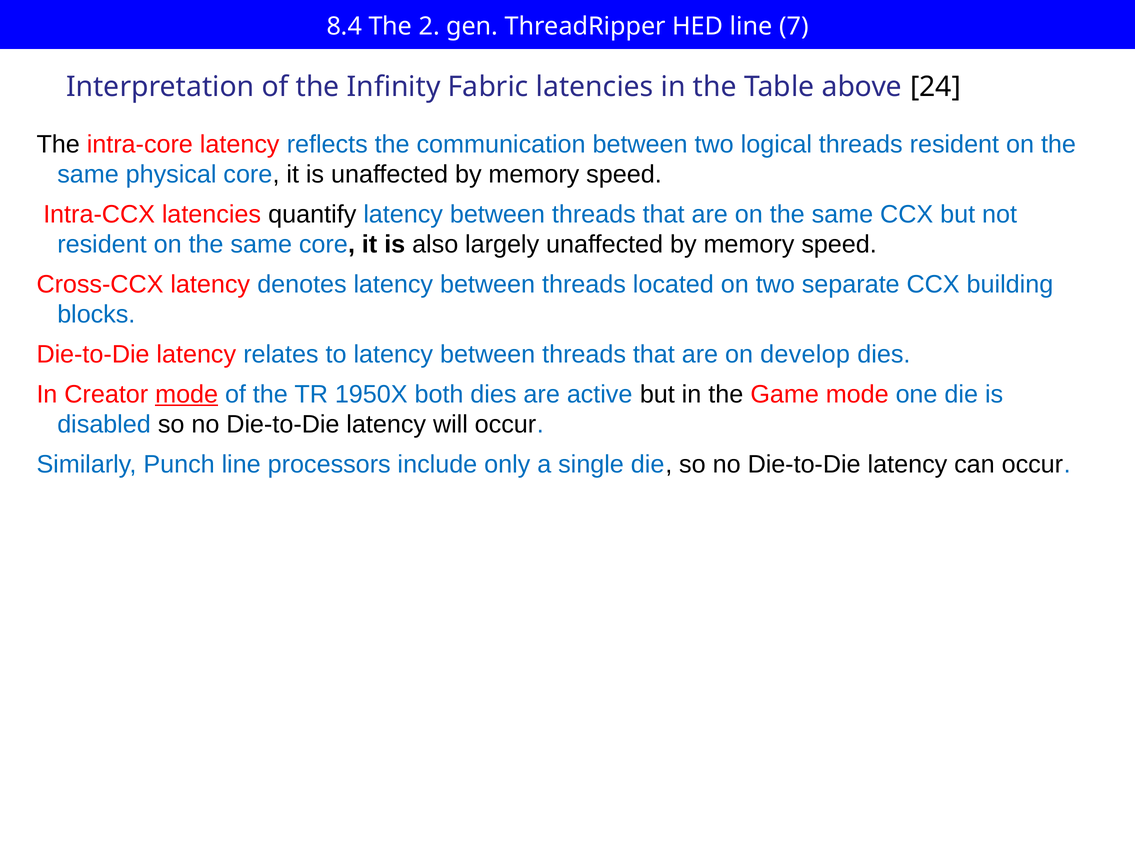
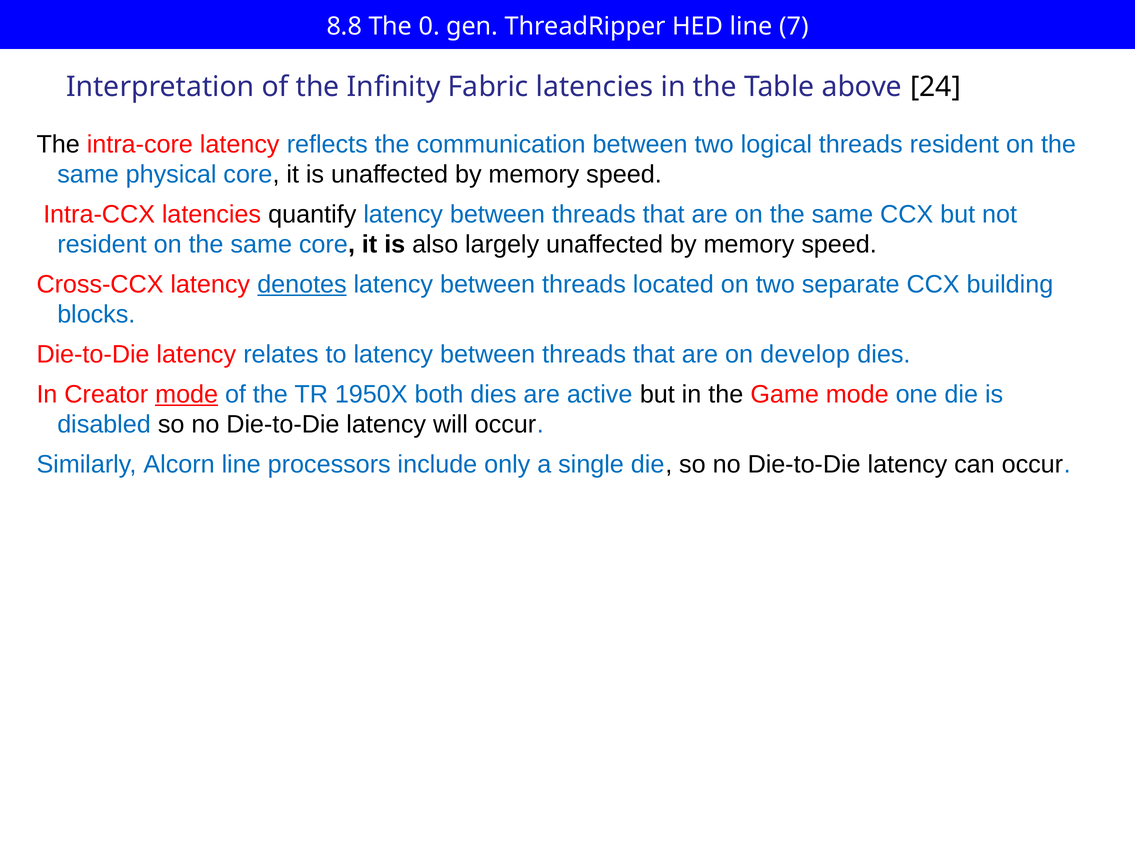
8.4: 8.4 -> 8.8 (344, 26)
2: 2 -> 0 (429, 26)
denotes underline: none -> present (302, 284)
Punch: Punch -> Alcorn (179, 464)
